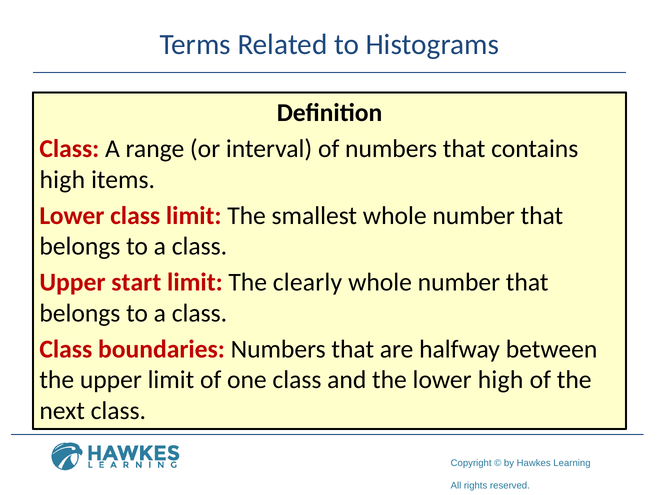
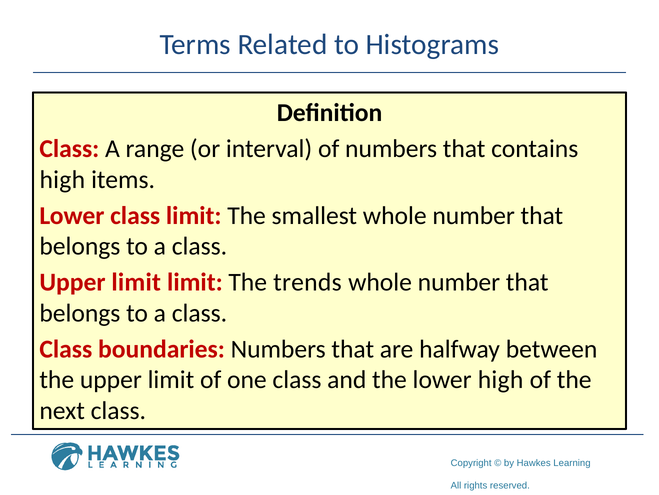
start: start -> limit (136, 282)
clearly: clearly -> trends (307, 282)
